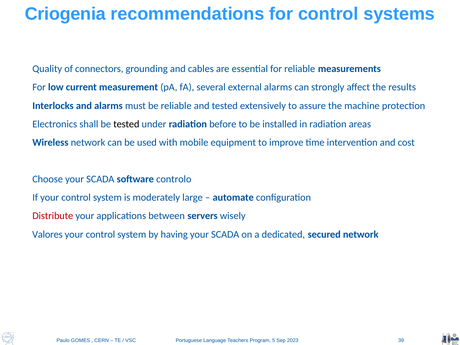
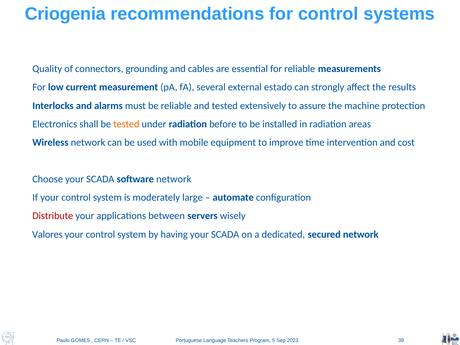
external alarms: alarms -> estado (278, 87)
tested colour: black -> orange (126, 124)
software controlo: controlo -> network (174, 179)
